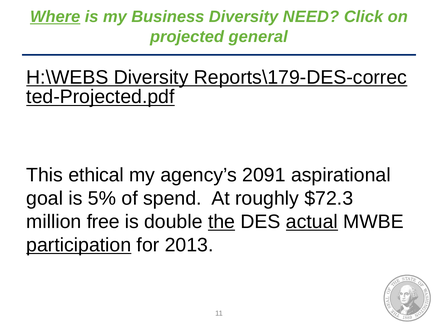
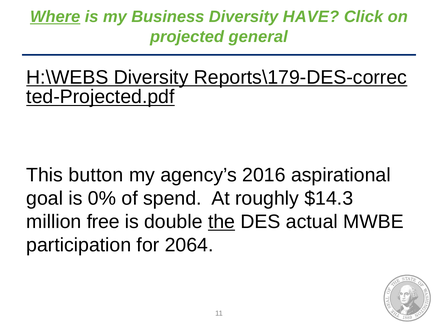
NEED: NEED -> HAVE (311, 17)
ethical: ethical -> button (96, 175)
2091: 2091 -> 2016 (264, 175)
5%: 5% -> 0% (102, 198)
$72.3: $72.3 -> $14.3 (329, 198)
actual underline: present -> none (312, 221)
participation underline: present -> none (79, 245)
2013: 2013 -> 2064 (189, 245)
